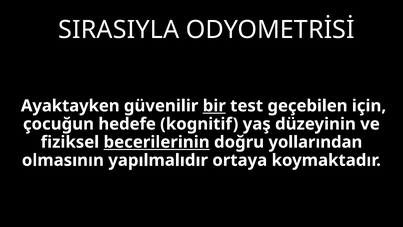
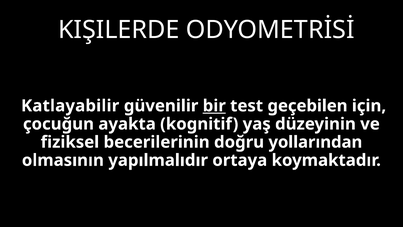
SIRASIYLA: SIRASIYLA -> KIŞILERDE (119, 30)
Ayaktayken: Ayaktayken -> Katlayabilir (70, 106)
hedefe: hedefe -> ayakta (127, 124)
becerilerinin underline: present -> none (157, 142)
